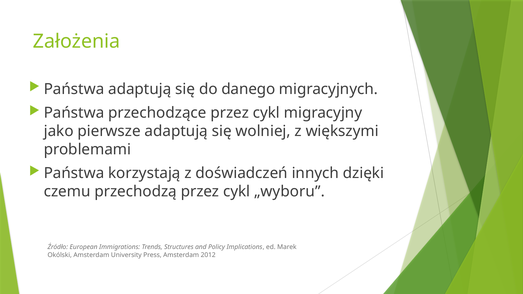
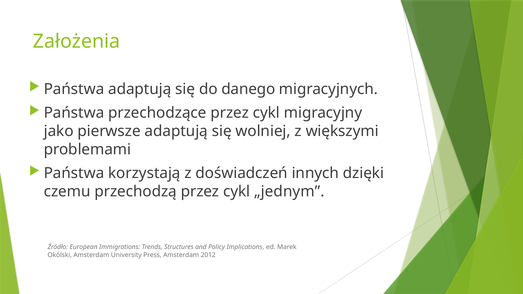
„wyboru: „wyboru -> „jednym (289, 192)
